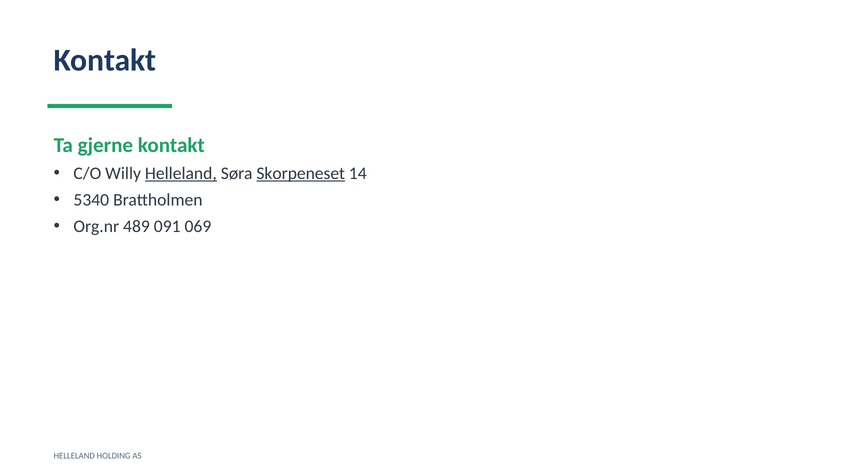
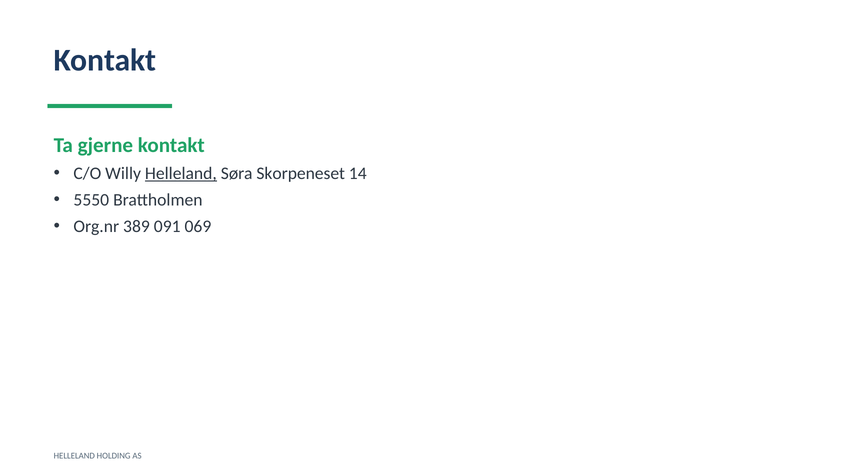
Skorpeneset underline: present -> none (301, 174)
5340: 5340 -> 5550 (91, 200)
489: 489 -> 389 (136, 226)
